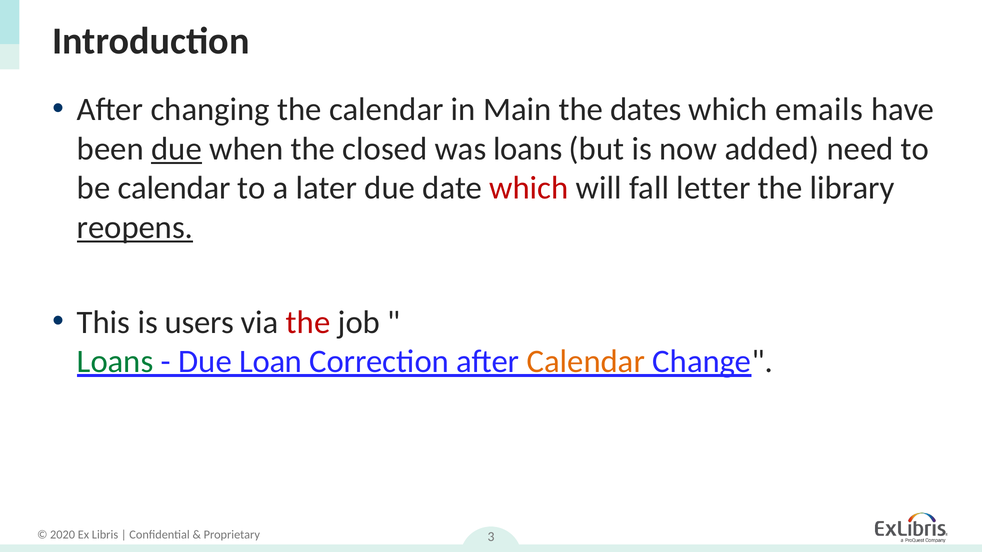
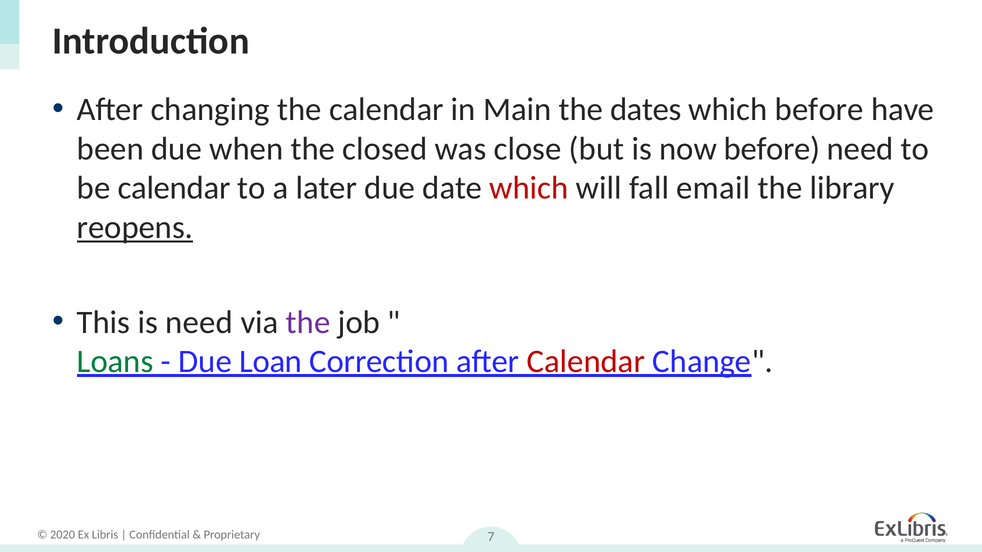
which emails: emails -> before (819, 110)
due underline: present -> none (176, 149)
was loans: loans -> close (528, 149)
now added: added -> before (772, 149)
letter: letter -> email (713, 188)
is users: users -> need (199, 322)
the colour: red -> purple (308, 322)
Calendar colour: orange -> red (586, 362)
3: 3 -> 7 (491, 537)
